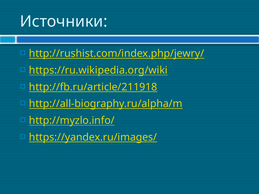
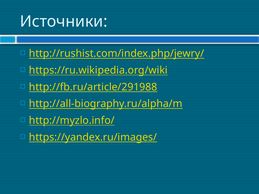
http://fb.ru/article/211918: http://fb.ru/article/211918 -> http://fb.ru/article/291988 (93, 87)
